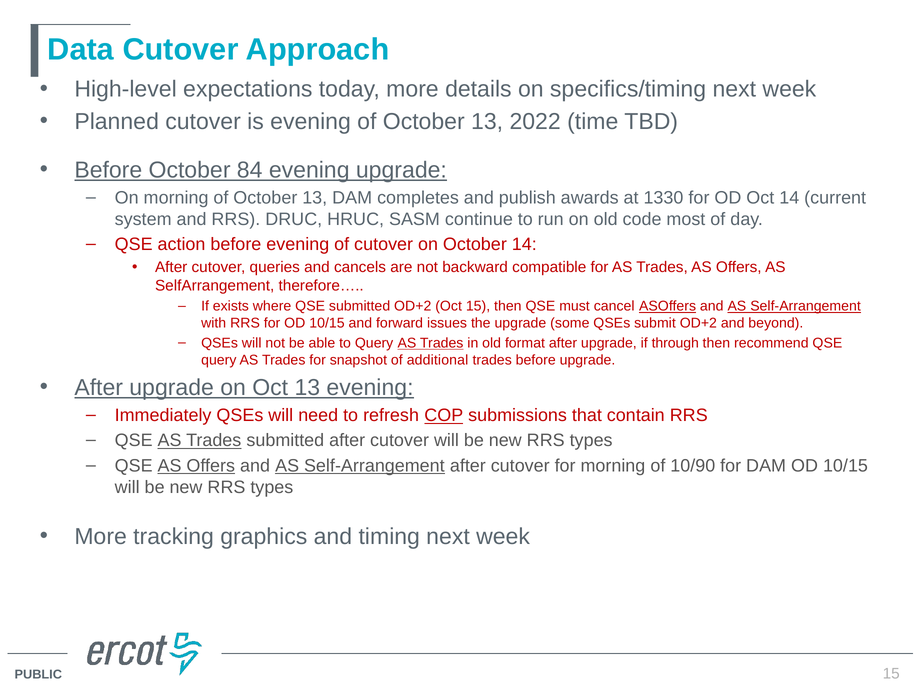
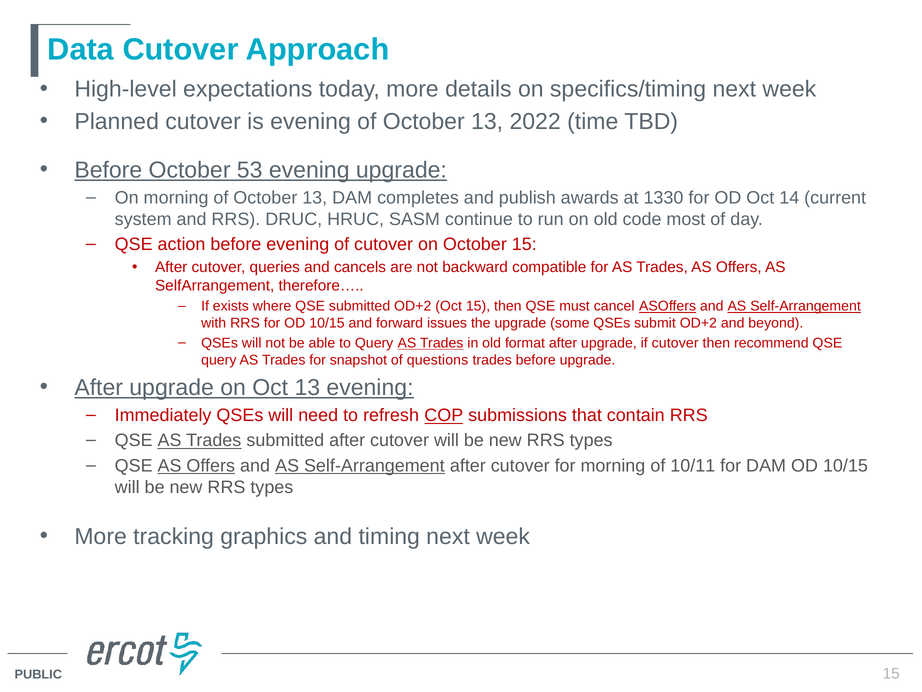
84: 84 -> 53 (250, 170)
October 14: 14 -> 15 (524, 244)
if through: through -> cutover (675, 343)
additional: additional -> questions (438, 360)
10/90: 10/90 -> 10/11 (693, 465)
